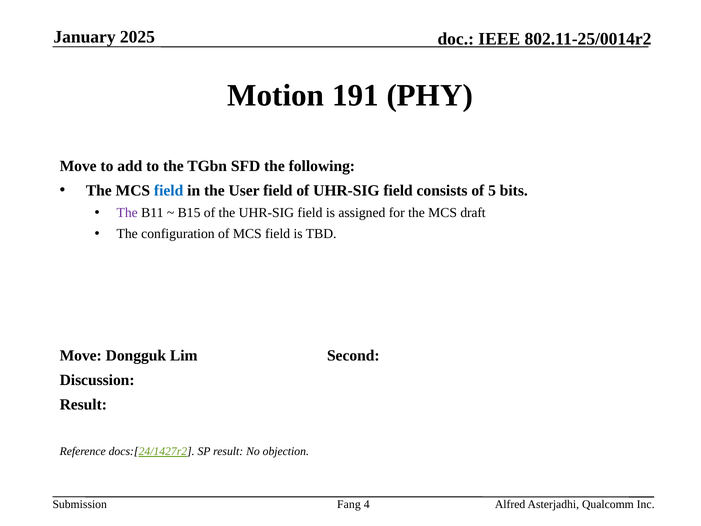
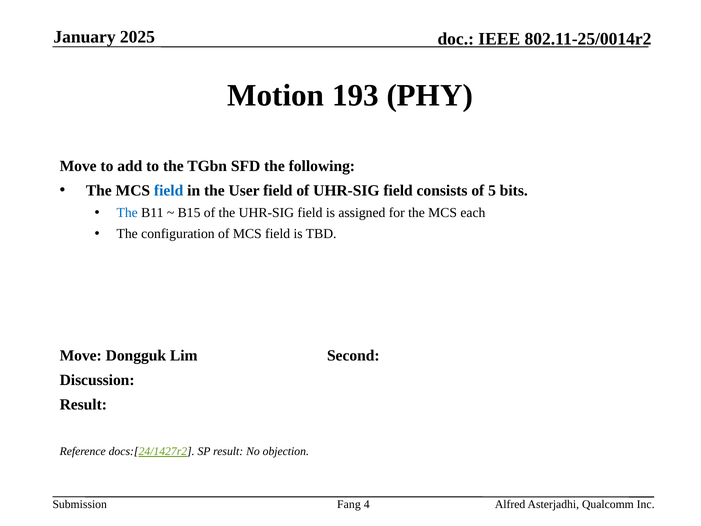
191: 191 -> 193 (355, 96)
The colour: purple -> blue (127, 213)
draft: draft -> each (473, 213)
